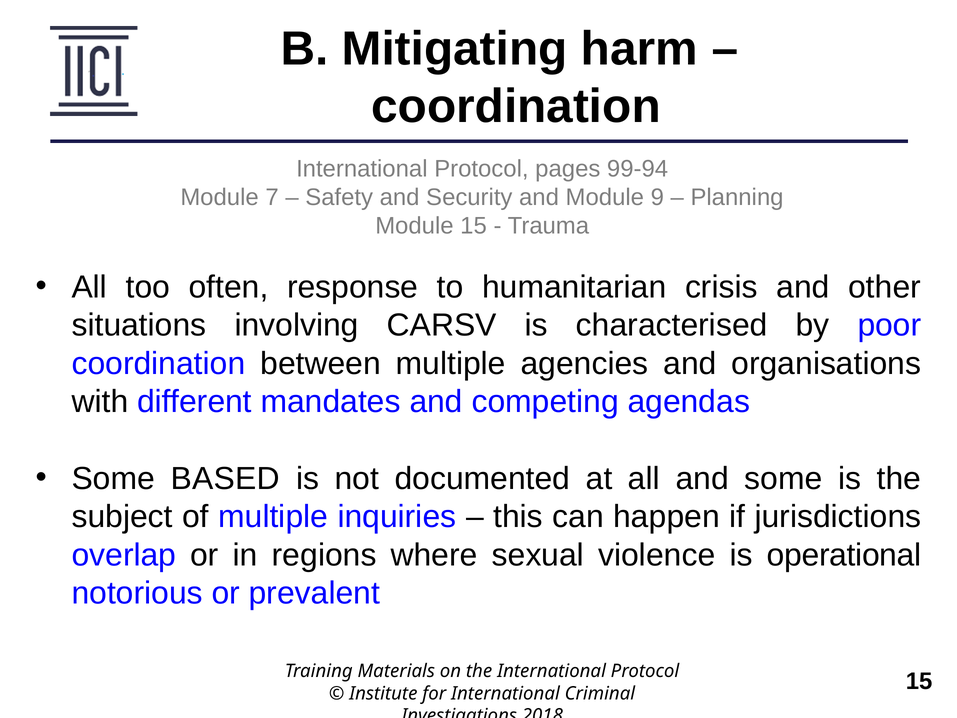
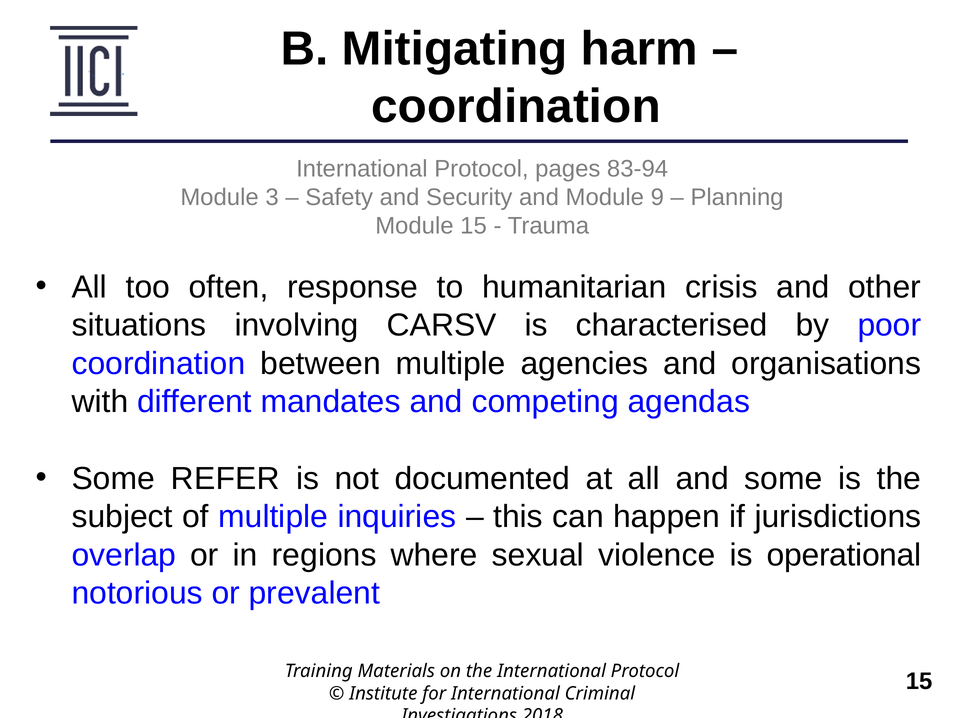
99-94: 99-94 -> 83-94 (638, 169)
7: 7 -> 3 (272, 197)
BASED: BASED -> REFER (225, 478)
